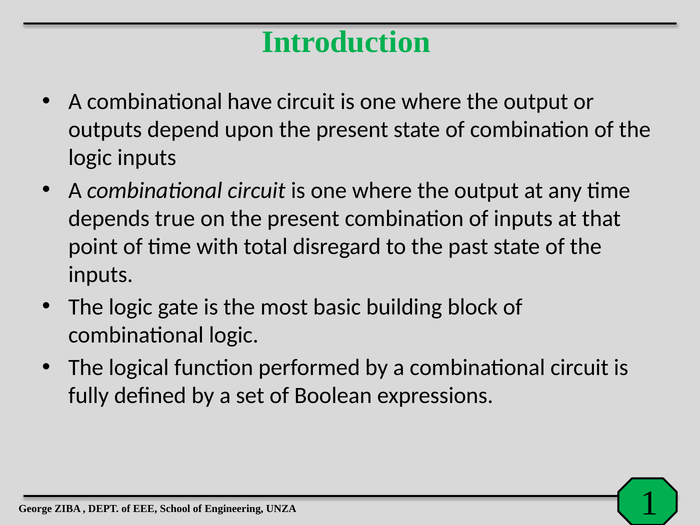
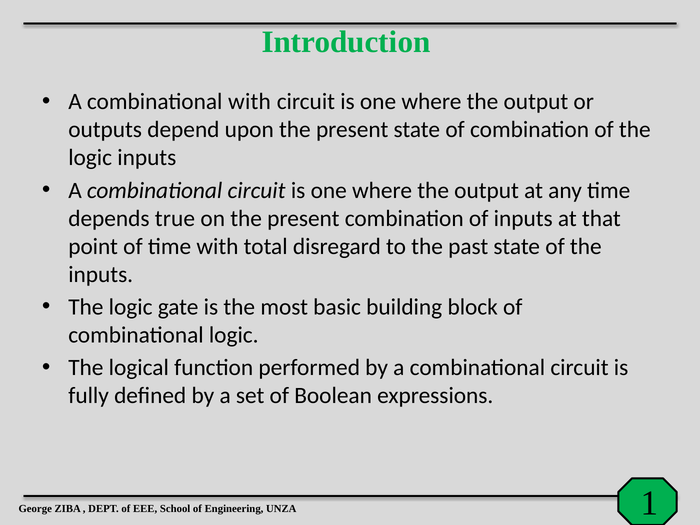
combinational have: have -> with (249, 102)
